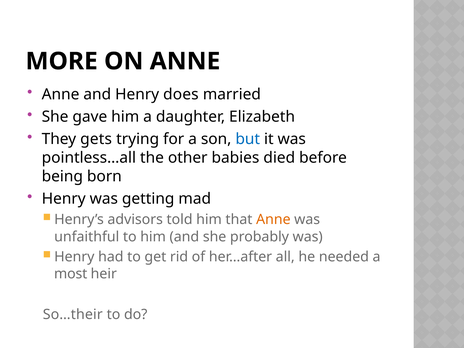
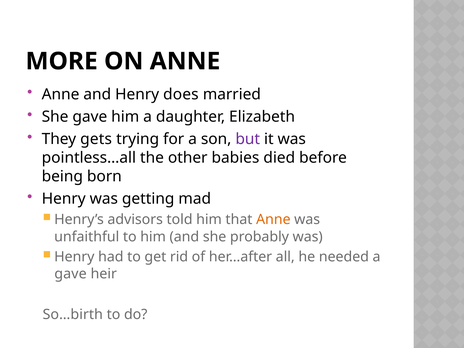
but colour: blue -> purple (248, 139)
most: most -> gave (71, 274)
So…their: So…their -> So…birth (73, 314)
